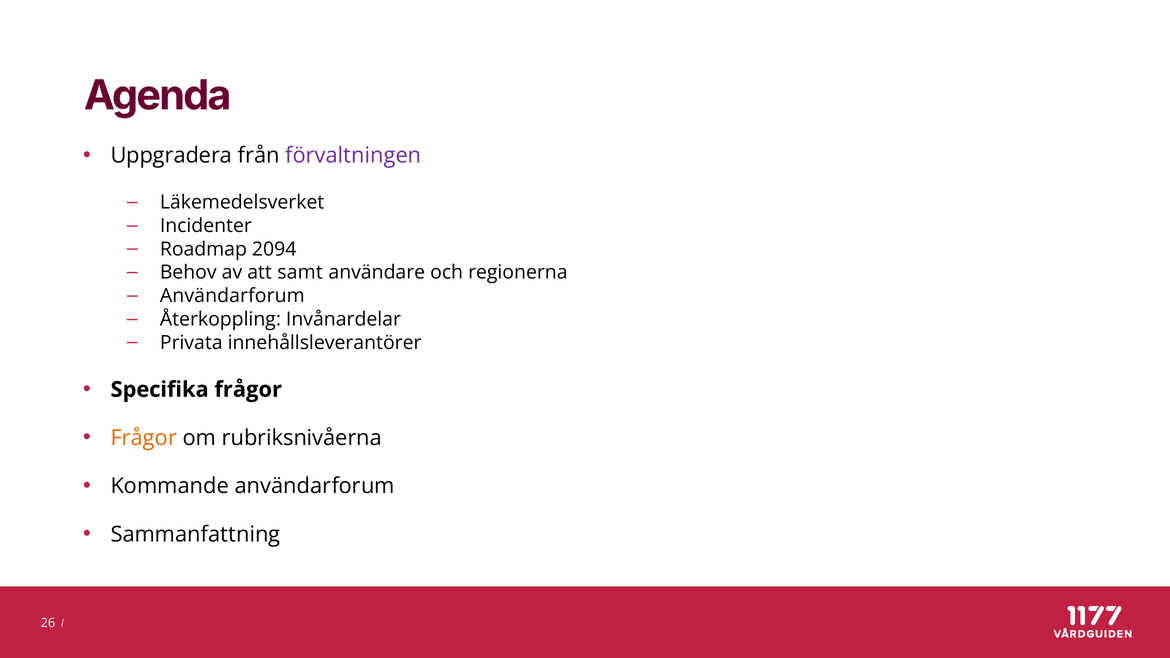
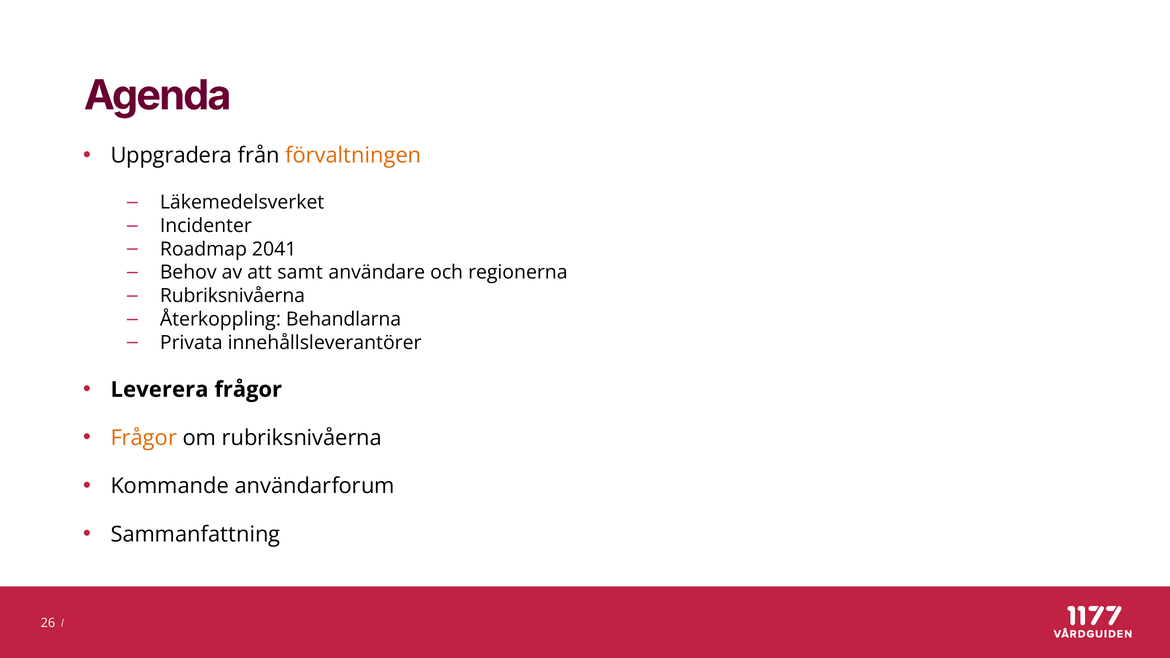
förvaltningen colour: purple -> orange (353, 156)
2094: 2094 -> 2041 (274, 249)
Användarforum: Användarforum -> Rubriksnivåerna (232, 296)
Invånardelar: Invånardelar -> Behandlarna (344, 319)
Specifika: Specifika -> Leverera (160, 390)
